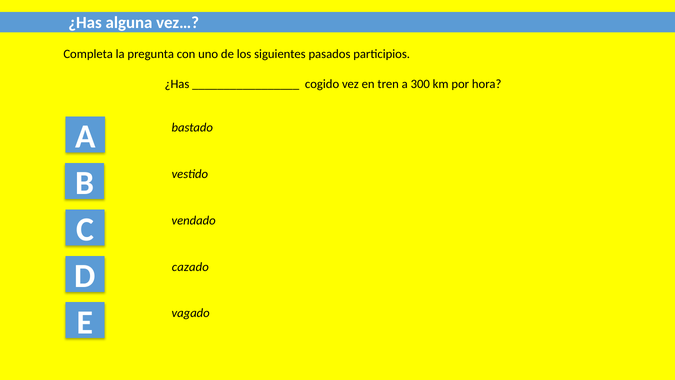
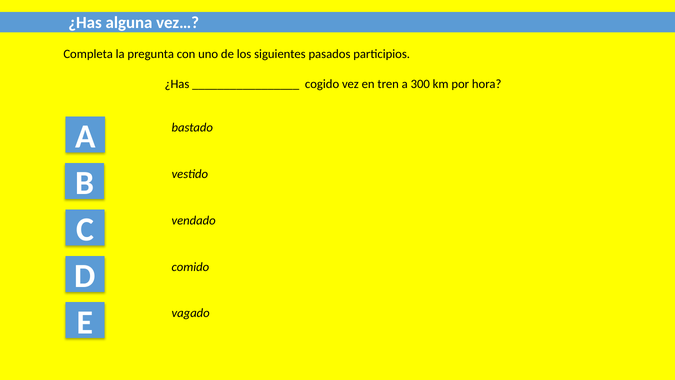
cazado: cazado -> comido (190, 267)
